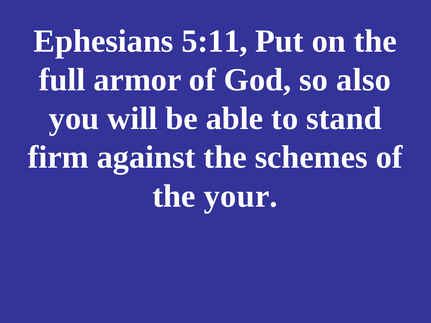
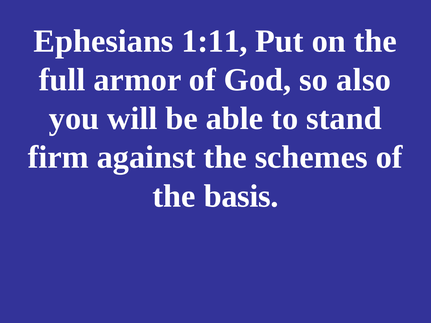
5:11: 5:11 -> 1:11 (215, 41)
your: your -> basis (241, 196)
